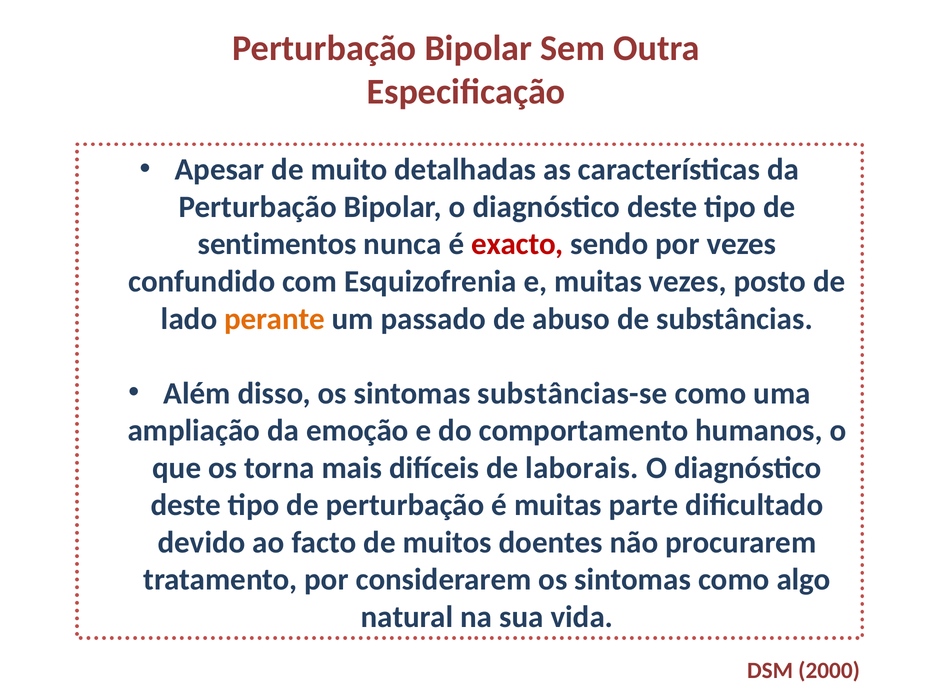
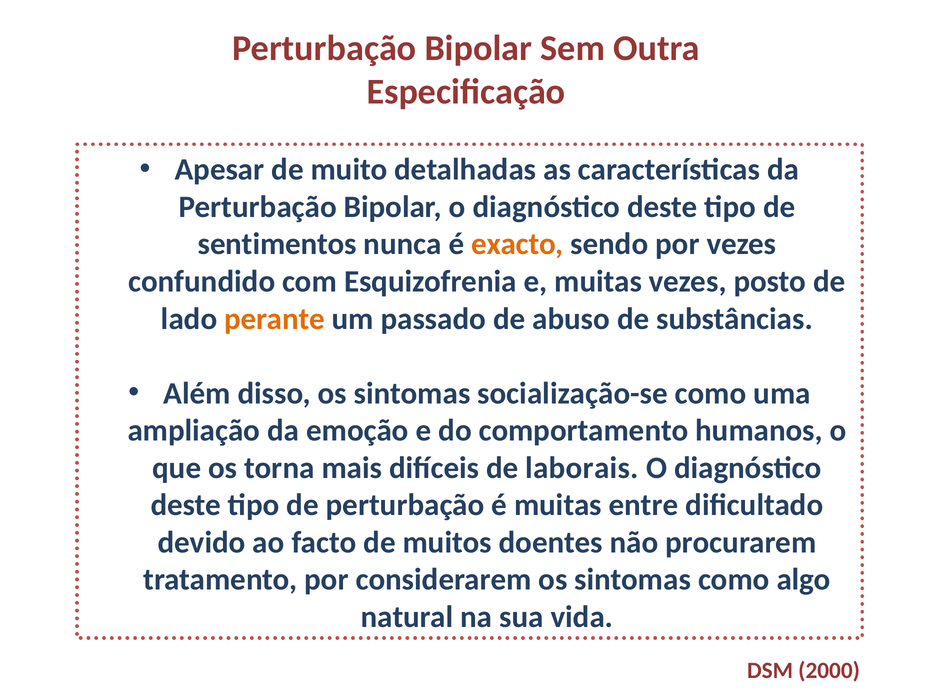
exacto colour: red -> orange (517, 244)
substâncias-se: substâncias-se -> socialização-se (573, 393)
parte: parte -> entre (644, 505)
